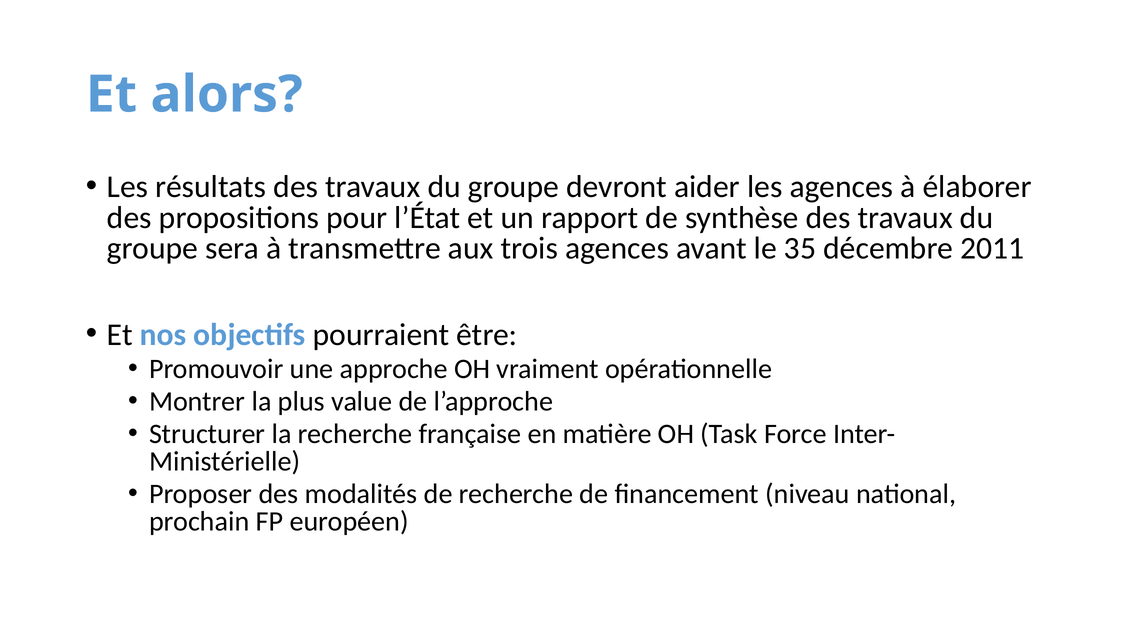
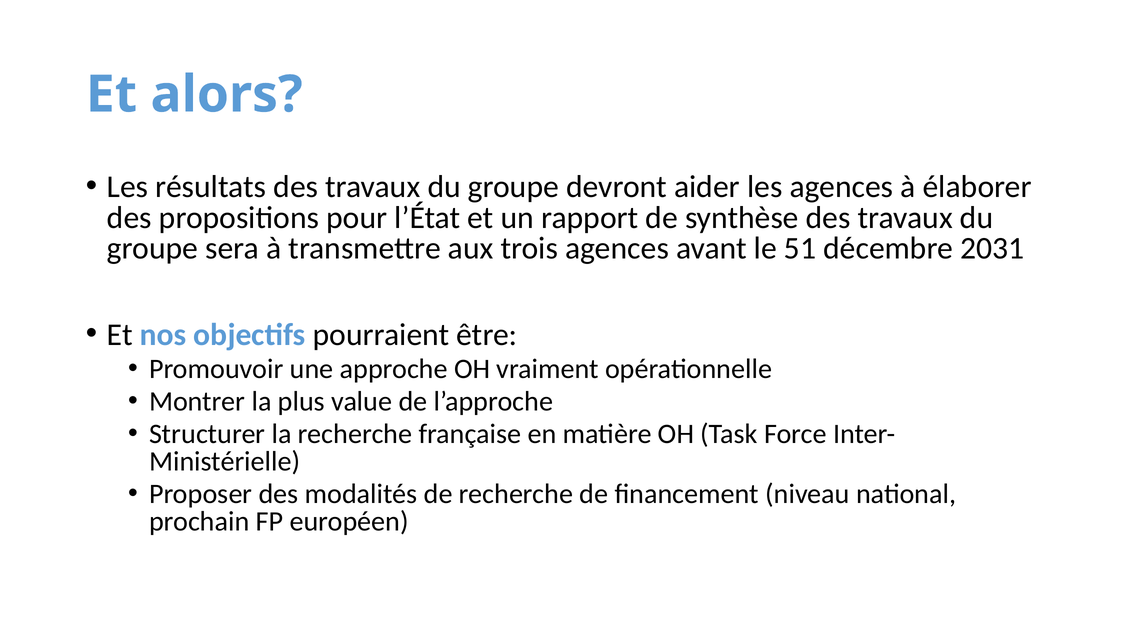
35: 35 -> 51 (800, 249)
2011: 2011 -> 2031 (992, 249)
